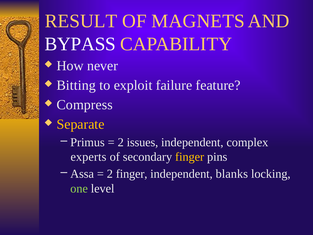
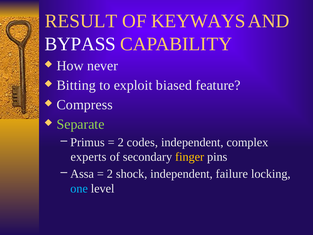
MAGNETS: MAGNETS -> KEYWAYS (198, 21)
failure: failure -> biased (174, 85)
Separate colour: yellow -> light green (81, 124)
issues: issues -> codes (142, 142)
2 finger: finger -> shock (132, 174)
blanks: blanks -> failure (232, 174)
one colour: light green -> light blue (79, 188)
